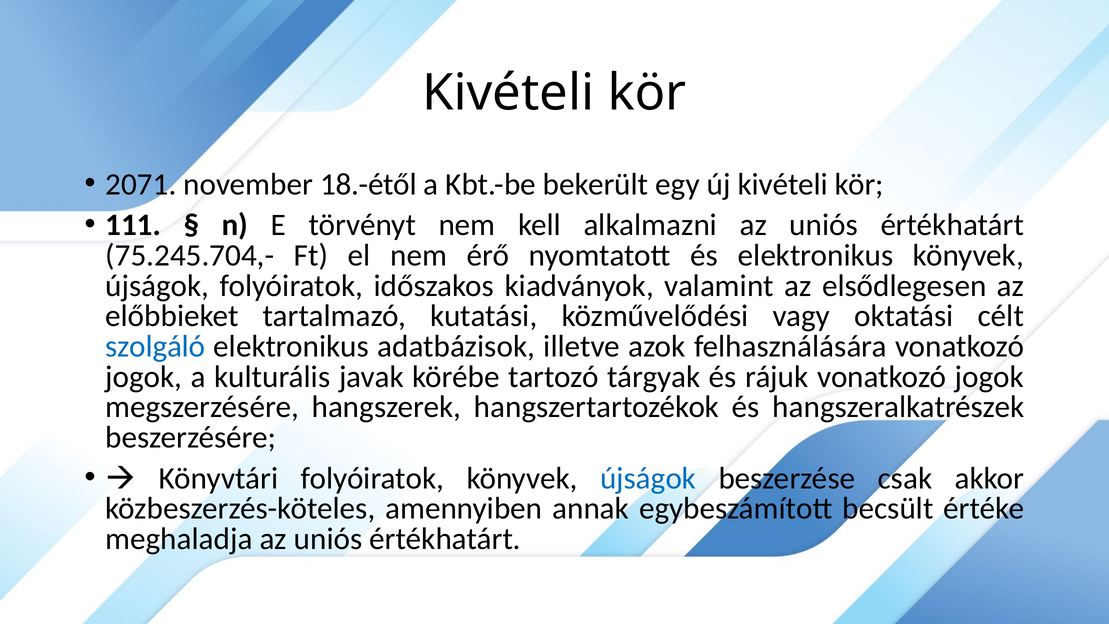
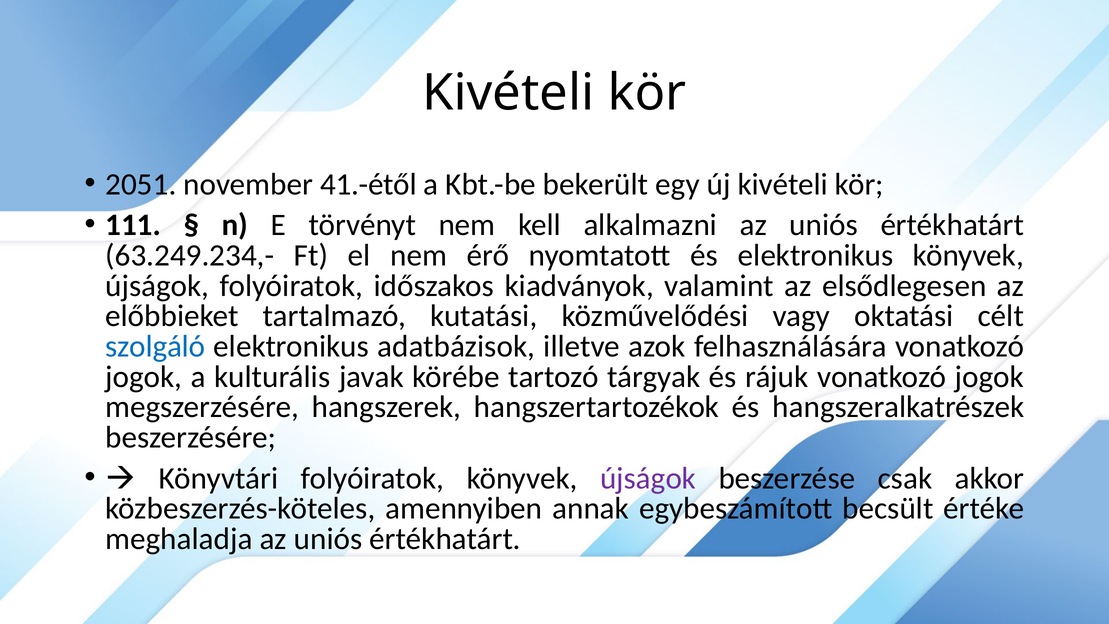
2071: 2071 -> 2051 (141, 184)
18.-étől: 18.-étől -> 41.-étől (368, 184)
75.245.704,-: 75.245.704,- -> 63.249.234,- (190, 255)
újságok colour: blue -> purple (648, 478)
